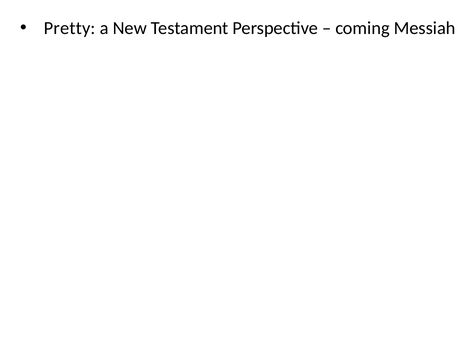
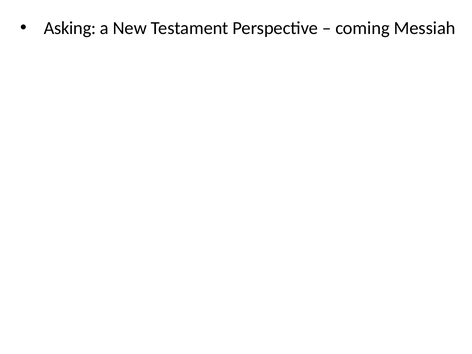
Pretty: Pretty -> Asking (70, 28)
